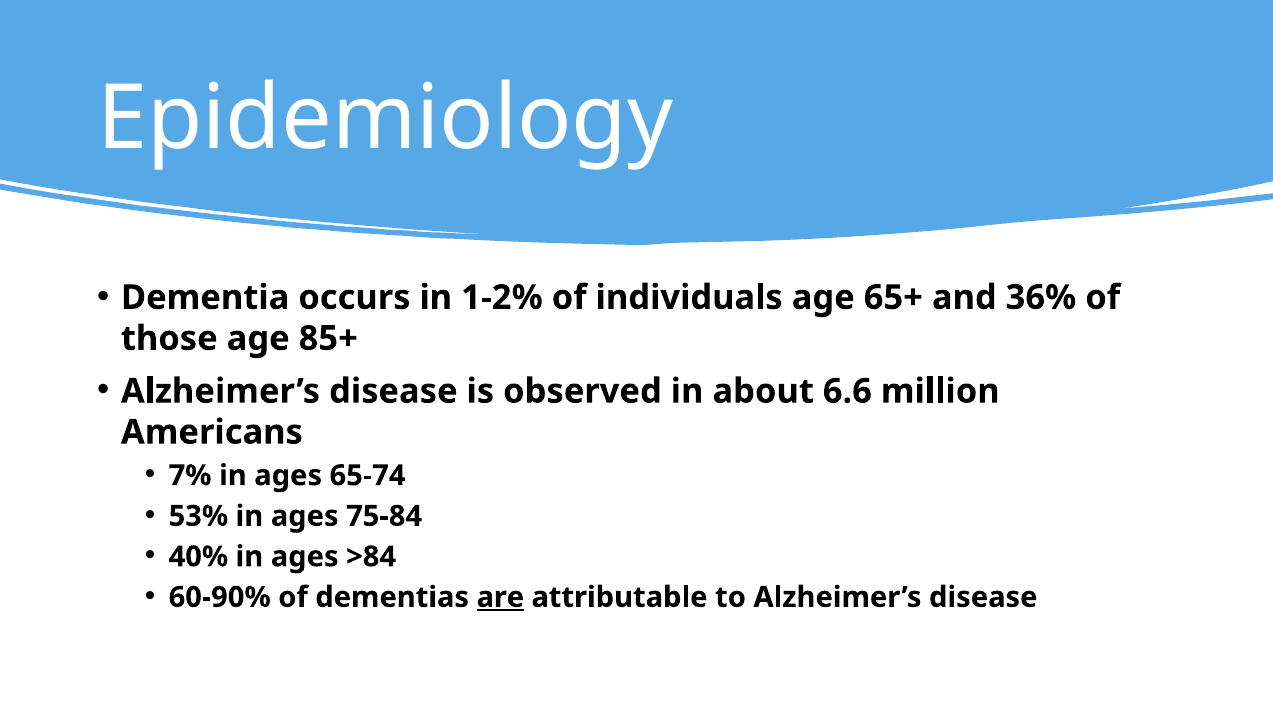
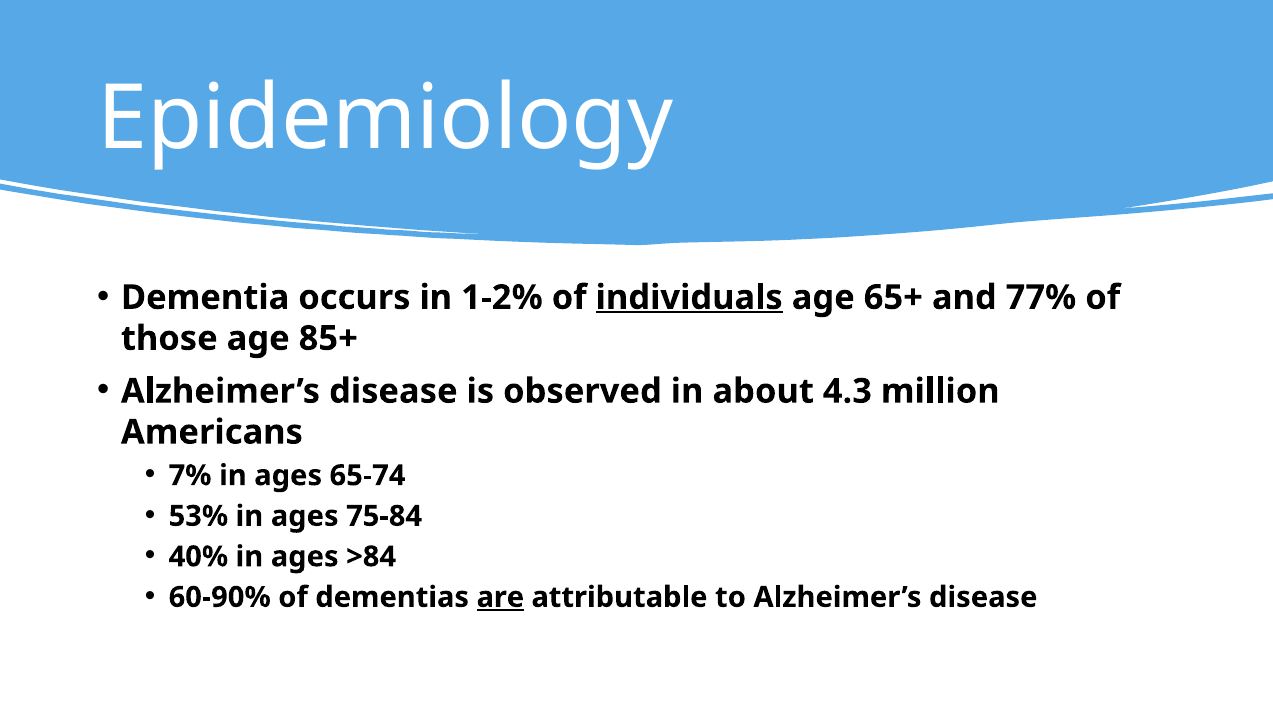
individuals underline: none -> present (689, 298)
36%: 36% -> 77% (1041, 298)
6.6: 6.6 -> 4.3 (847, 391)
